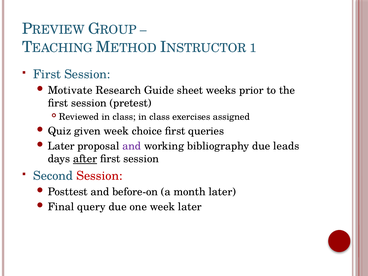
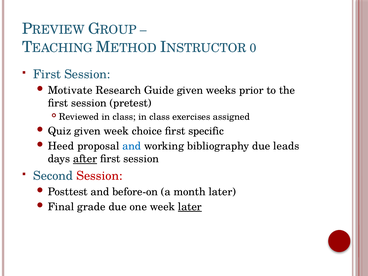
1: 1 -> 0 (253, 48)
Guide sheet: sheet -> given (190, 90)
queries: queries -> specific (206, 131)
Later: Later -> Heed (61, 146)
and colour: purple -> blue (132, 146)
query: query -> grade (91, 207)
later underline: none -> present (190, 207)
